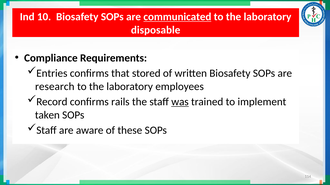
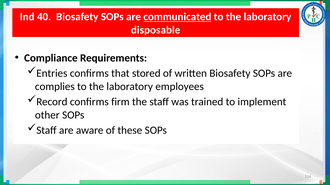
10: 10 -> 40 (44, 17)
research: research -> complies (55, 87)
rails: rails -> firm (120, 102)
was underline: present -> none (180, 102)
taken: taken -> other (47, 115)
